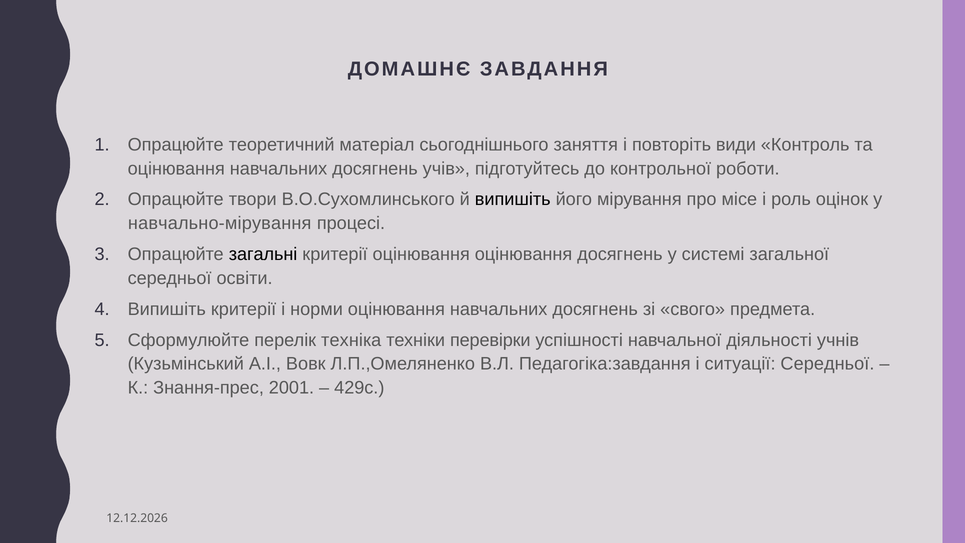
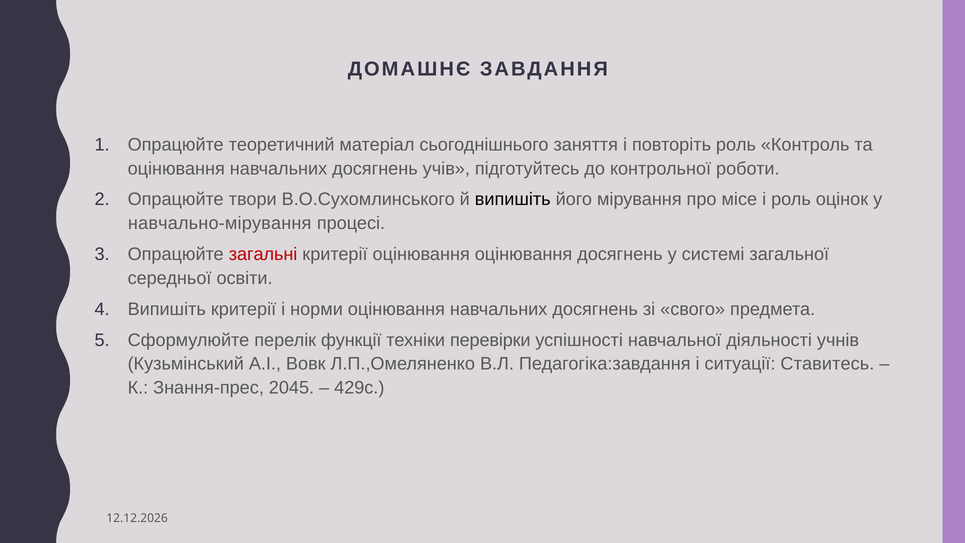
повторіть види: види -> роль (736, 145)
загальні colour: black -> red (263, 254)
техніка: техніка -> функції (351, 340)
ситуації Середньої: Середньої -> Ставитесь (827, 364)
2001: 2001 -> 2045 (291, 388)
